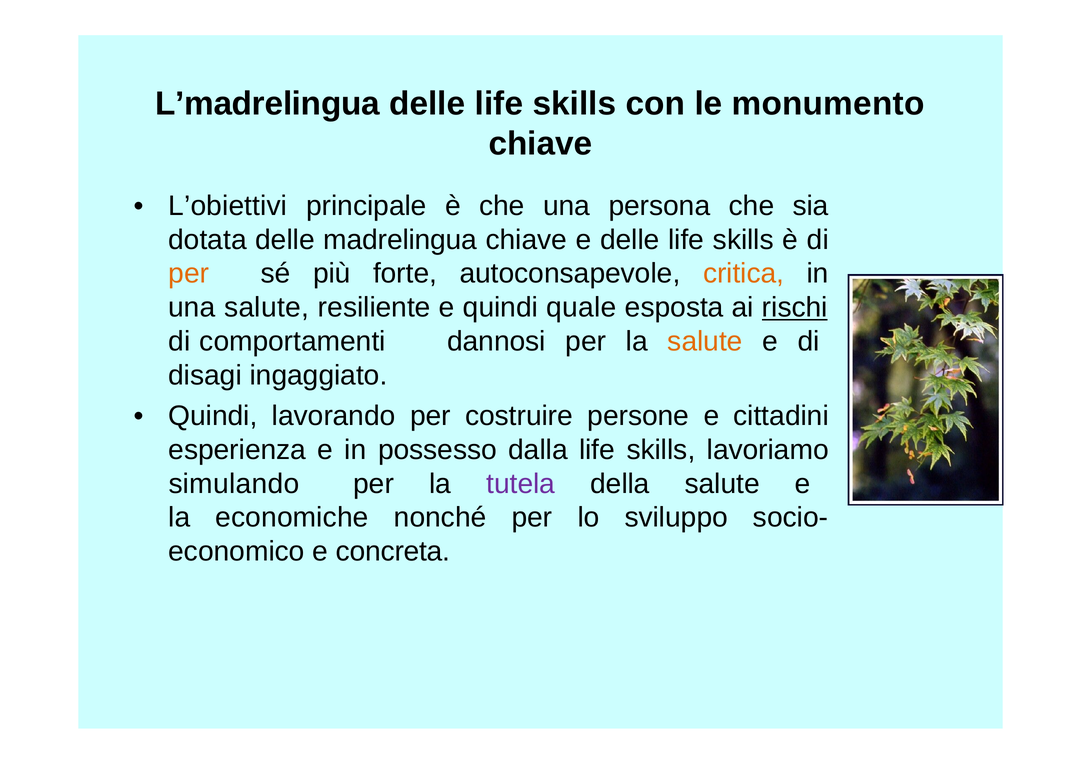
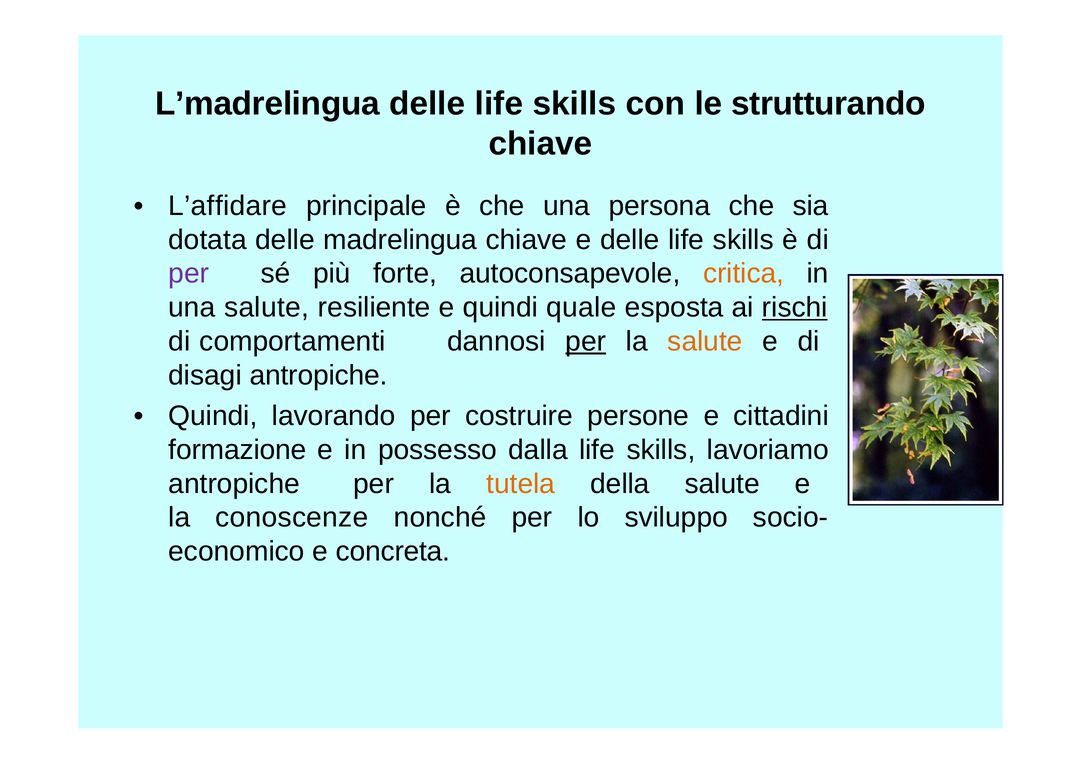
monumento: monumento -> strutturando (828, 104)
L’obiettivi: L’obiettivi -> L’affidare (228, 206)
per colour: orange -> purple (189, 274)
per underline: none -> present (586, 341)
disagi ingaggiato: ingaggiato -> antropiche (319, 375)
esperienza: esperienza -> formazione (237, 450)
simulando: simulando -> antropiche (234, 484)
tutela colour: purple -> orange (521, 484)
economiche: economiche -> conoscenze (292, 517)
